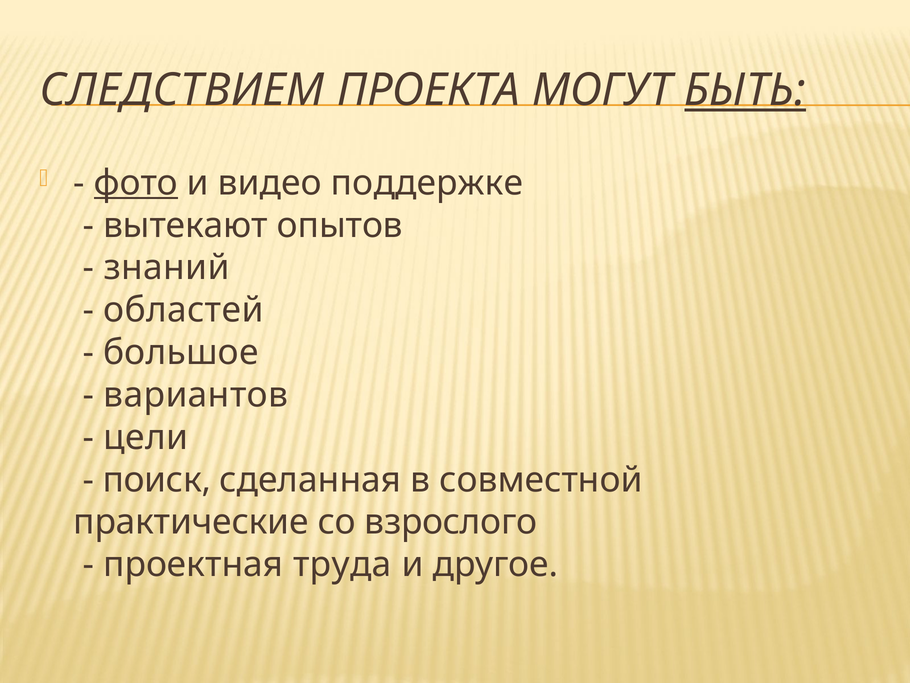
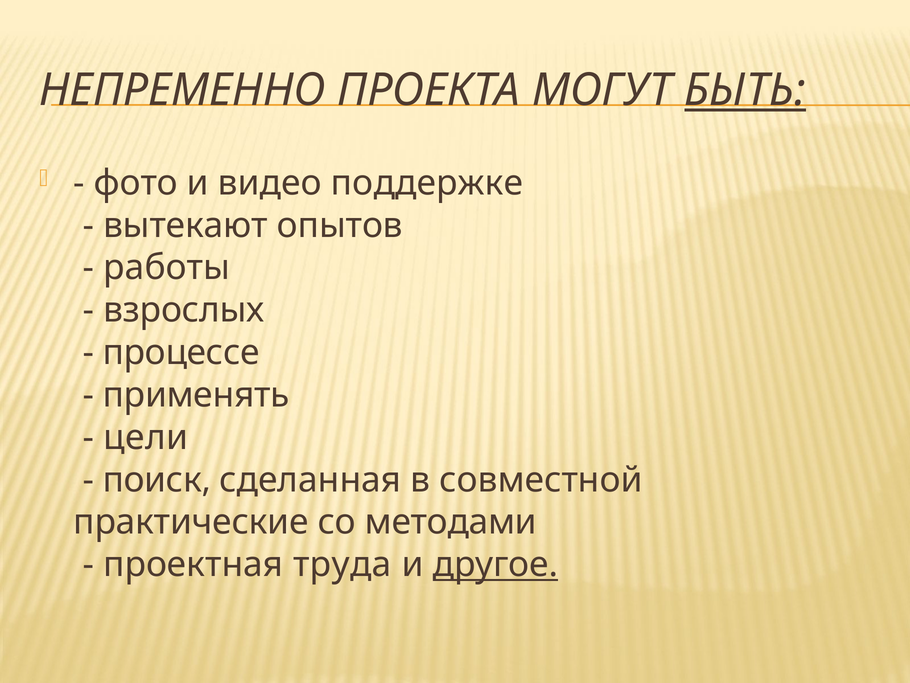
СЛЕДСТВИЕМ: СЛЕДСТВИЕМ -> НЕПРЕМЕННО (182, 90)
фото underline: present -> none (136, 183)
знаний: знаний -> работы (167, 268)
областей: областей -> взрослых (184, 310)
большое: большое -> процессе (181, 352)
вариантов: вариантов -> применять (196, 395)
взрослого: взрослого -> методами (451, 522)
другое underline: none -> present (495, 564)
